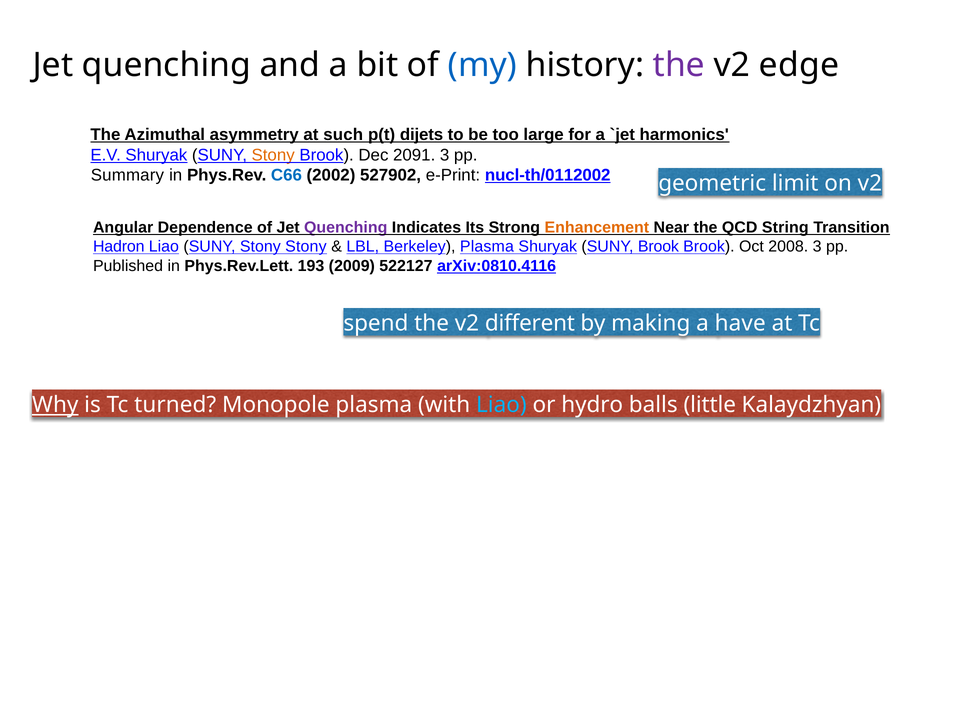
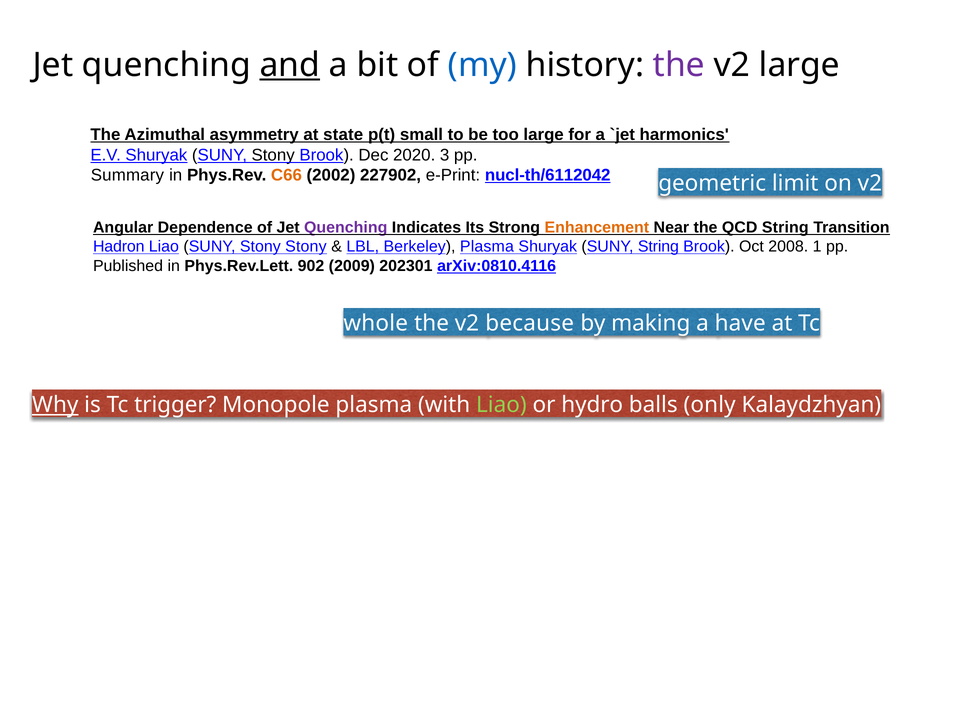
and underline: none -> present (290, 65)
v2 edge: edge -> large (799, 65)
such: such -> state (343, 135)
dijets: dijets -> small (421, 135)
Stony colour: orange -> black (273, 155)
2091: 2091 -> 2020 (414, 155)
C66 colour: blue -> orange (286, 175)
527902: 527902 -> 227902 (391, 175)
nucl-th/0112002: nucl-th/0112002 -> nucl-th/6112042 (548, 175)
SUNY Brook: Brook -> String (658, 247)
2008 3: 3 -> 1 (817, 247)
193: 193 -> 902 (311, 266)
522127: 522127 -> 202301 (406, 266)
spend: spend -> whole (376, 323)
different: different -> because (530, 323)
turned: turned -> trigger (175, 405)
Liao colour: light blue -> light green (501, 405)
little: little -> only (710, 405)
